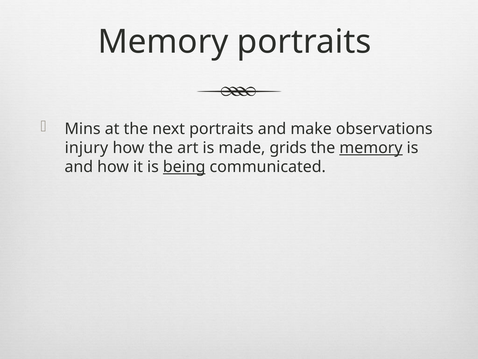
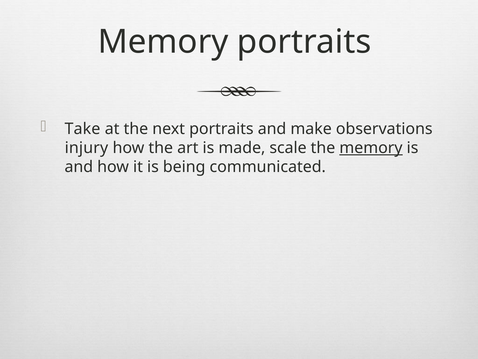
Mins: Mins -> Take (82, 129)
grids: grids -> scale (288, 148)
being underline: present -> none (184, 167)
